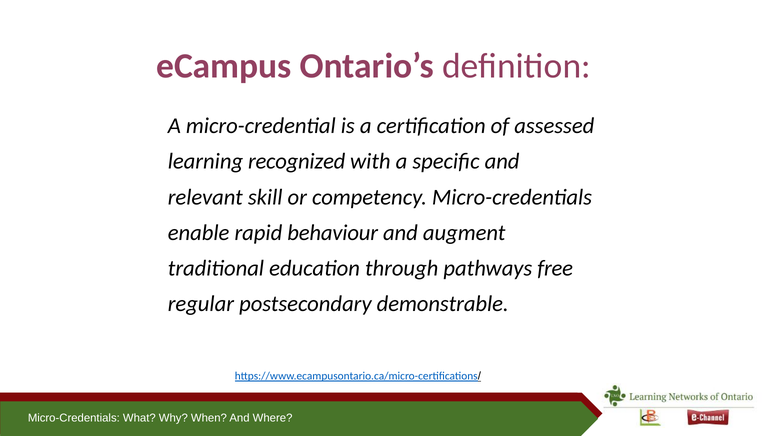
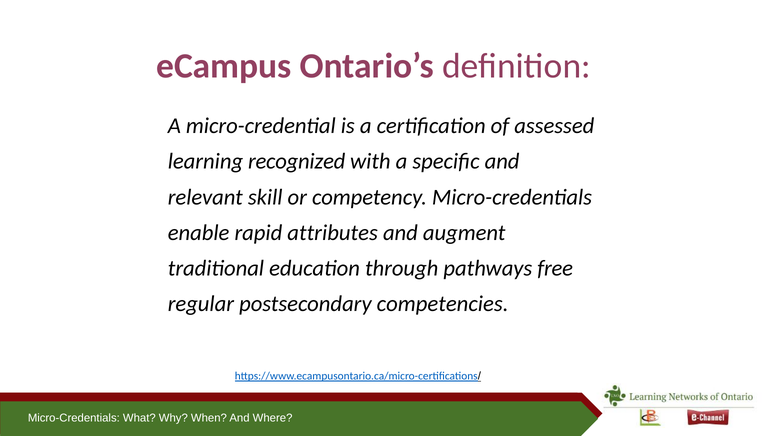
behaviour: behaviour -> attributes (333, 233)
demonstrable: demonstrable -> competencies (443, 304)
